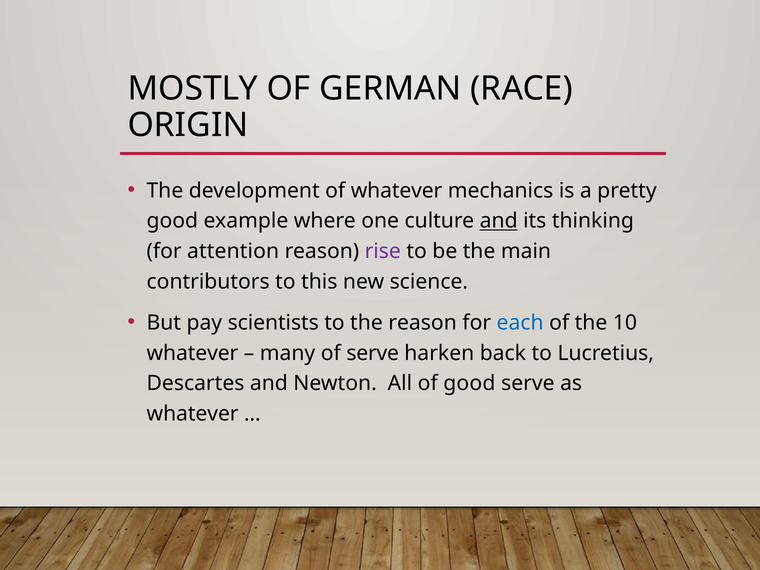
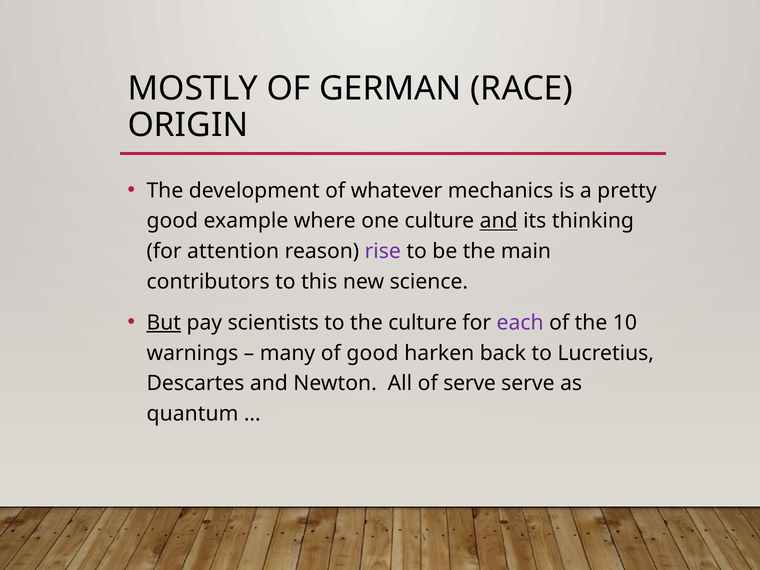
But underline: none -> present (164, 323)
the reason: reason -> culture (423, 323)
each colour: blue -> purple (520, 323)
whatever: whatever -> warnings (192, 353)
of serve: serve -> good (372, 353)
of good: good -> serve (470, 384)
whatever: whatever -> quantum (193, 414)
